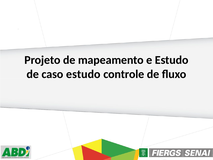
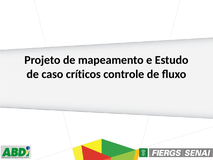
caso estudo: estudo -> críticos (83, 74)
